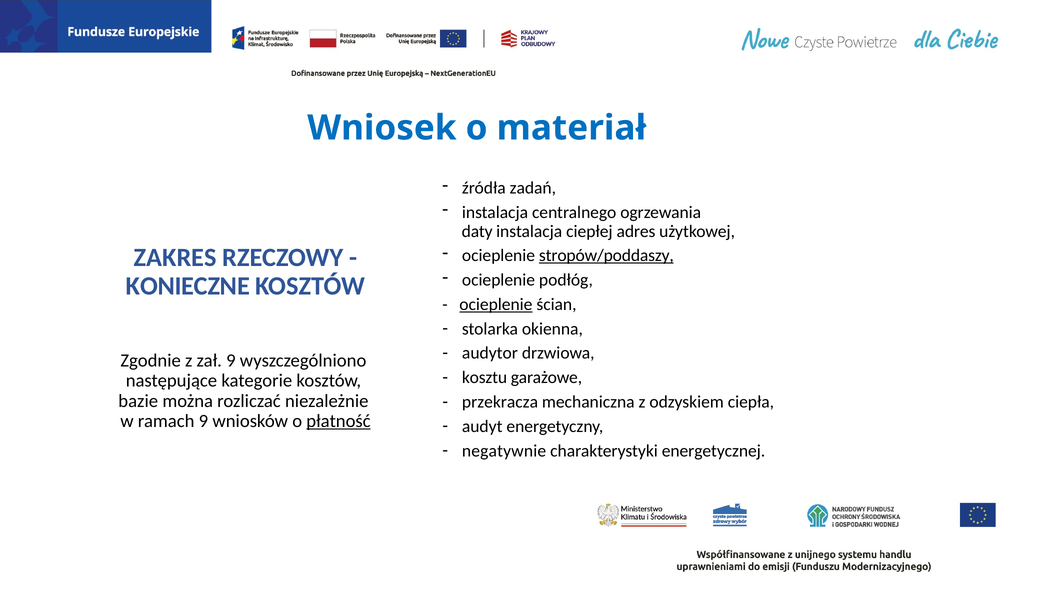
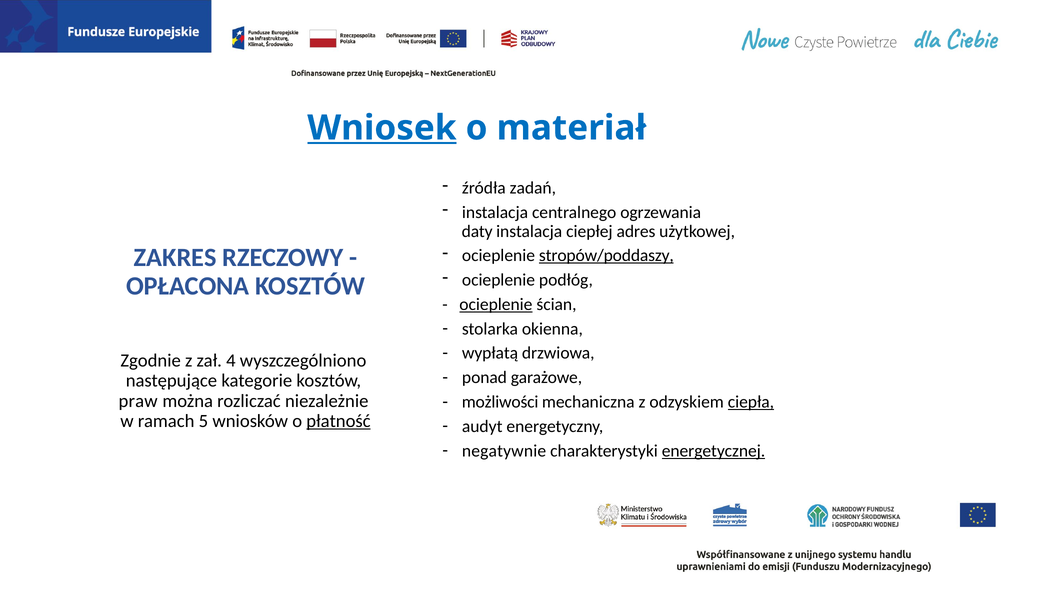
Wniosek underline: none -> present (382, 128)
KONIECZNE: KONIECZNE -> OPŁACONA (188, 286)
audytor: audytor -> wypłatą (490, 353)
zał 9: 9 -> 4 (231, 361)
kosztu: kosztu -> ponad (484, 378)
przekracza: przekracza -> możliwości (500, 402)
ciepła underline: none -> present (751, 402)
bazie: bazie -> praw (138, 401)
ramach 9: 9 -> 5 (203, 421)
energetycznej underline: none -> present (714, 451)
